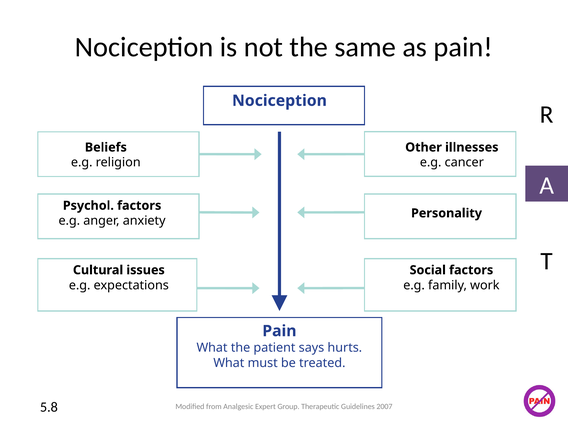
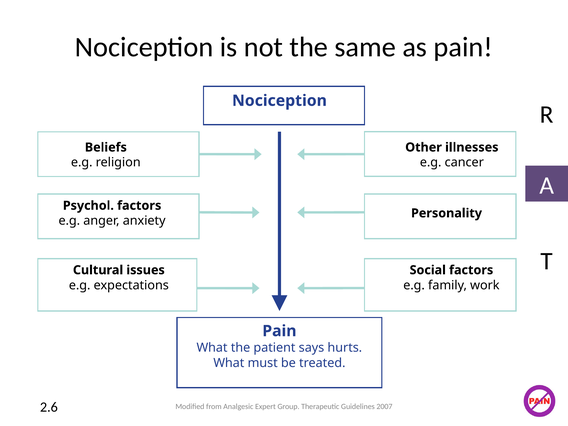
5.8: 5.8 -> 2.6 (49, 407)
